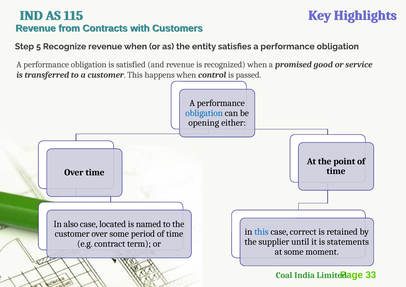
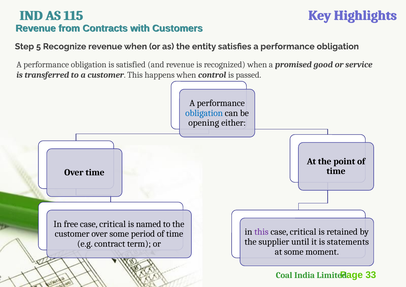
also: also -> free (71, 224)
located: located -> critical (113, 224)
this colour: blue -> purple (261, 232)
correct: correct -> critical (303, 232)
